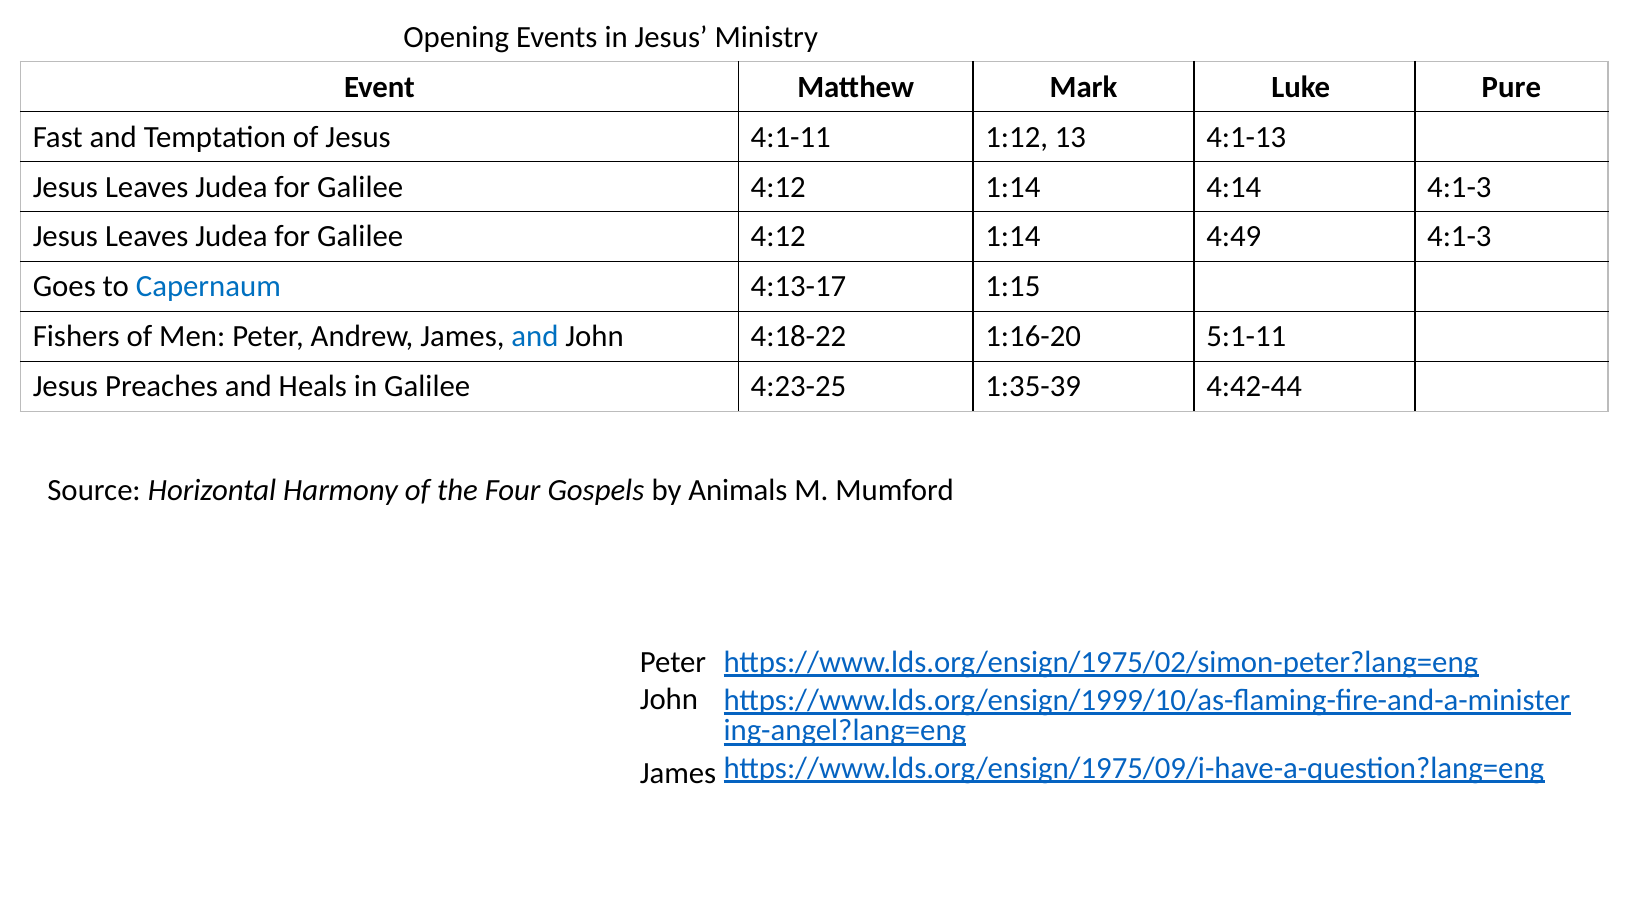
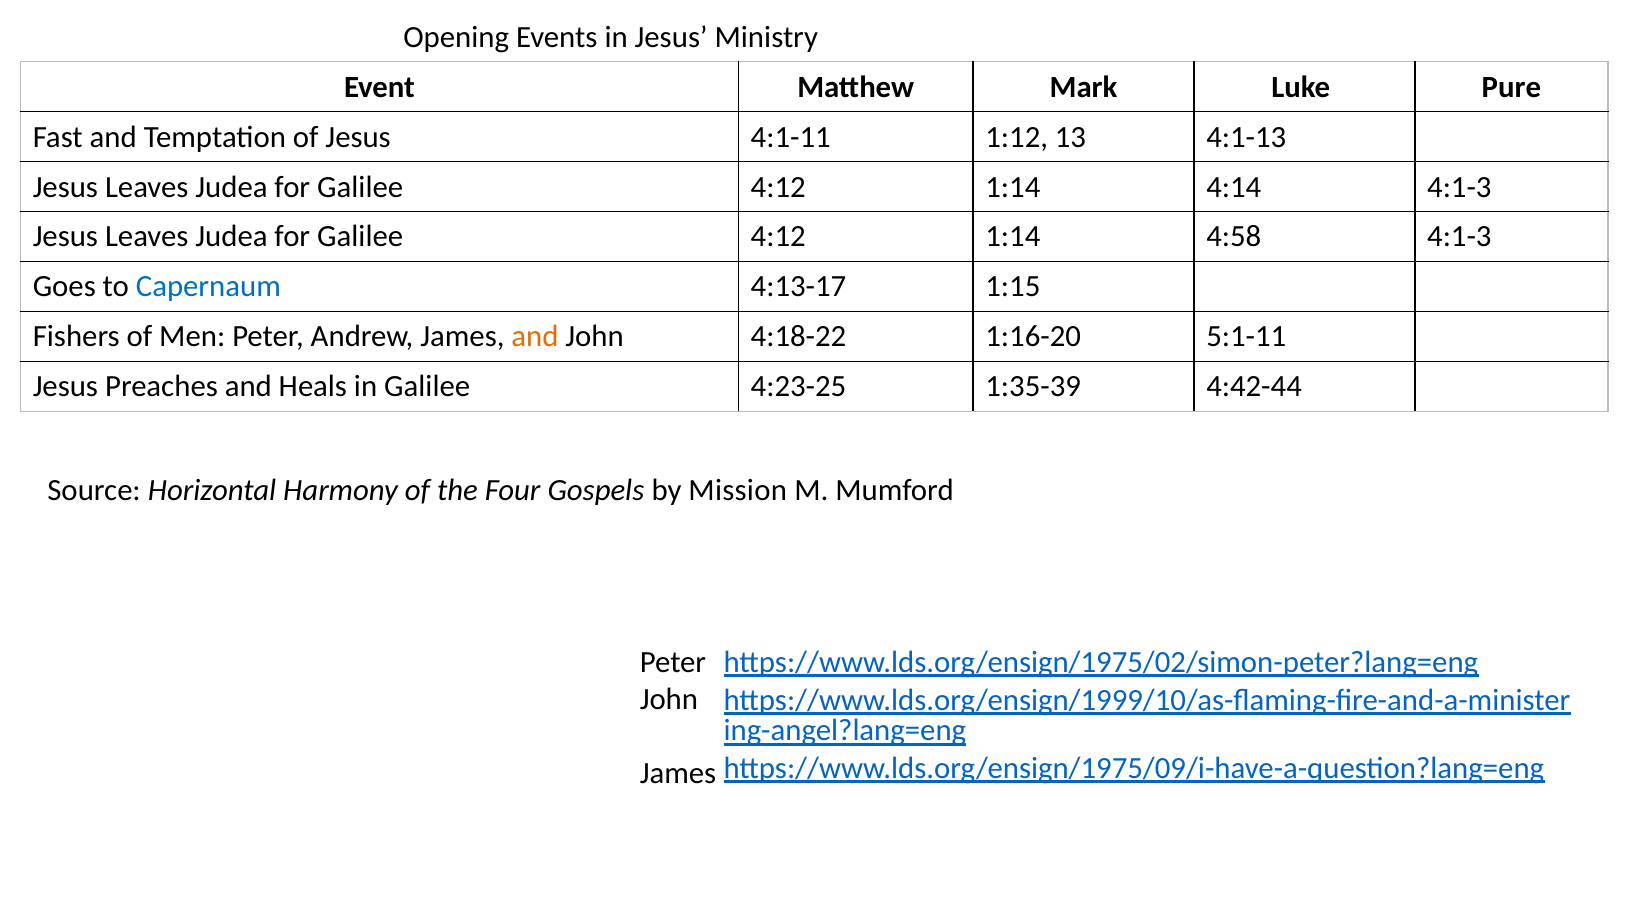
4:49: 4:49 -> 4:58 (1234, 237)
and colour: blue -> orange (535, 337)
Animals: Animals -> Mission (738, 491)
